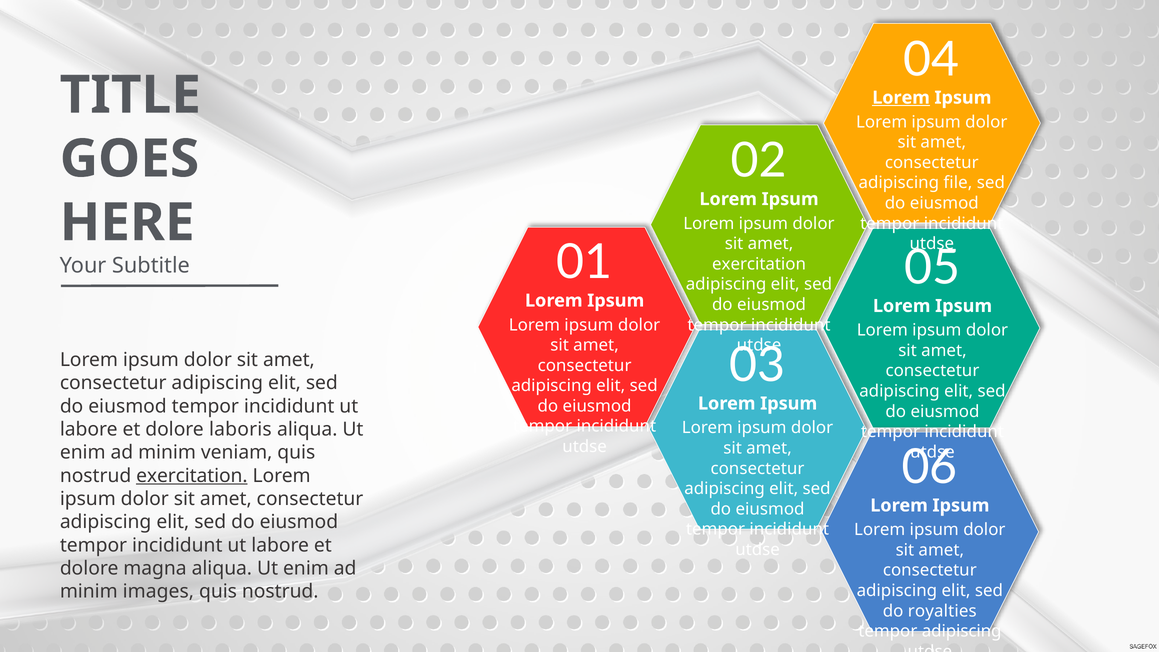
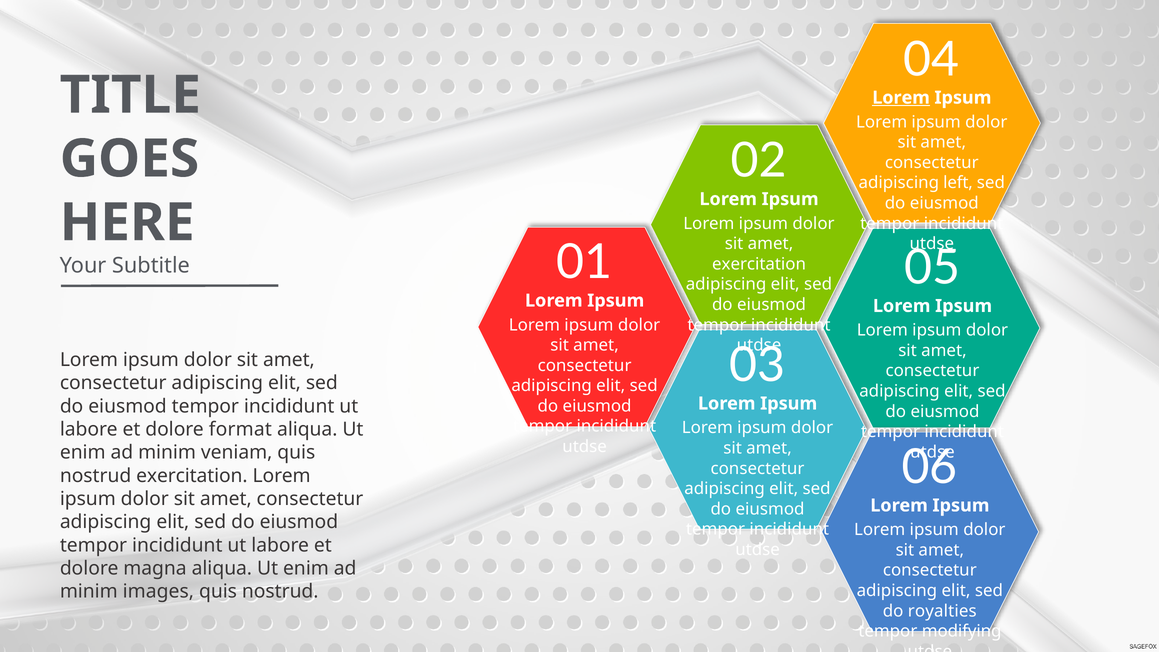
file: file -> left (958, 183)
laboris: laboris -> format (240, 429)
exercitation underline: present -> none (192, 476)
tempor adipiscing: adipiscing -> modifying (962, 631)
